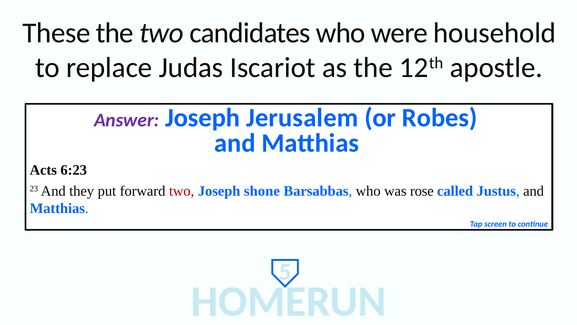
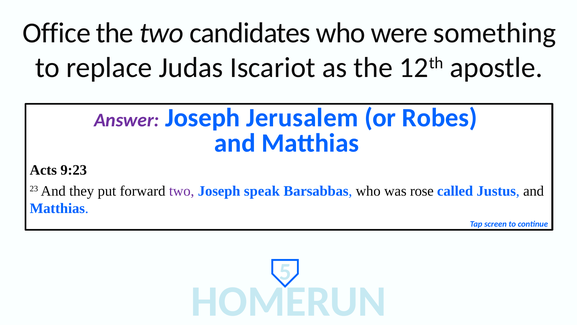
These: These -> Office (57, 33)
household: household -> something (495, 33)
6:23: 6:23 -> 9:23 (74, 170)
two colour: red -> purple (182, 191)
shone: shone -> speak (262, 191)
